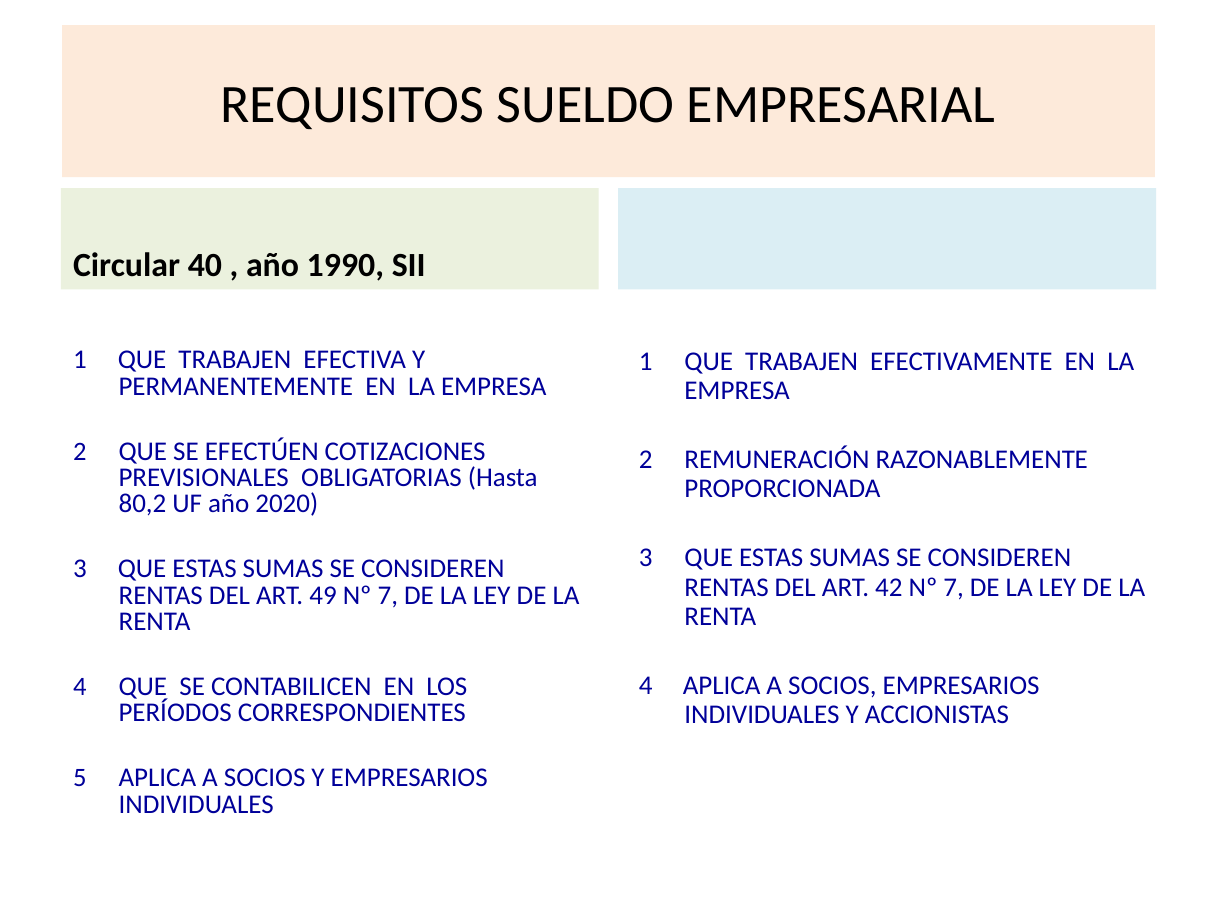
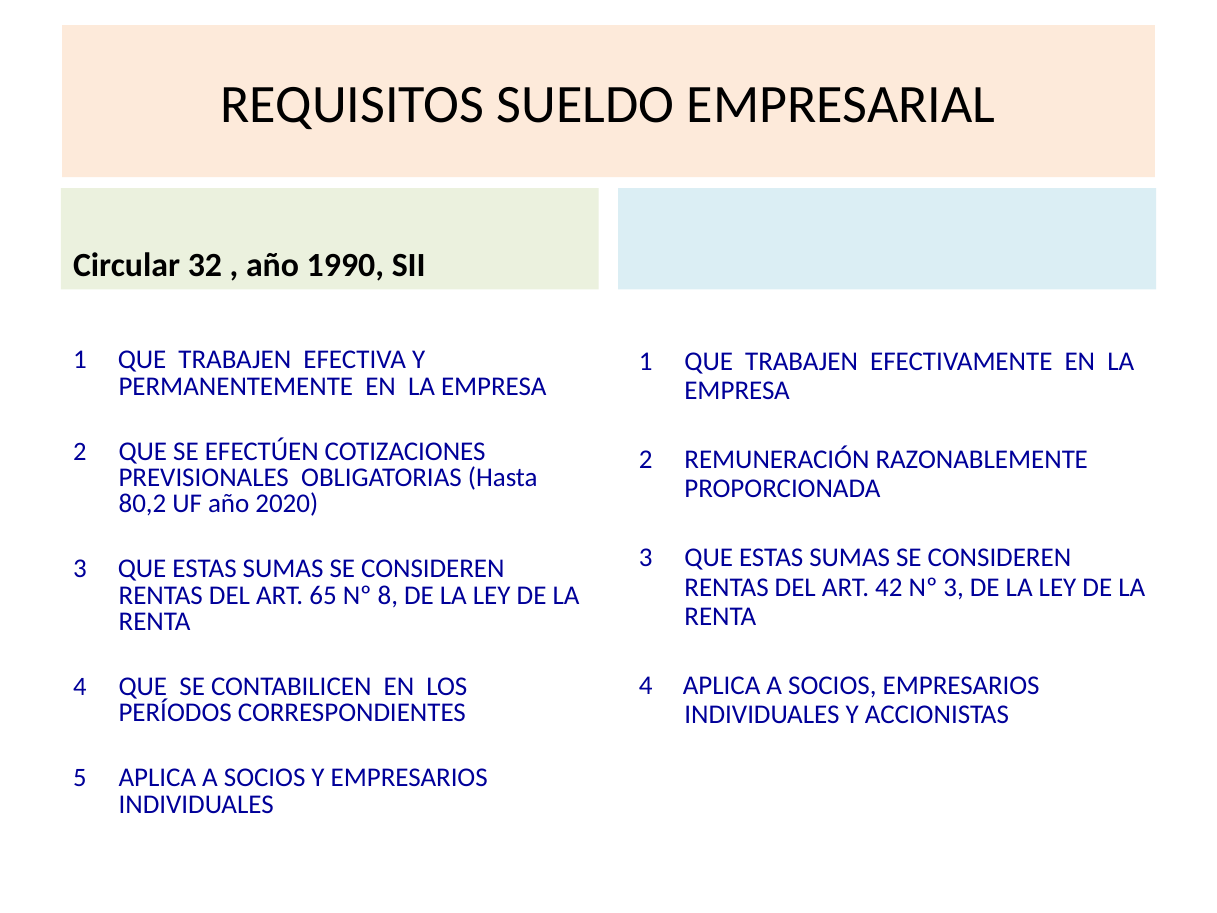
40: 40 -> 32 (205, 265)
42 Nº 7: 7 -> 3 (954, 587)
49: 49 -> 65 (323, 595)
7: 7 -> 8 (388, 595)
